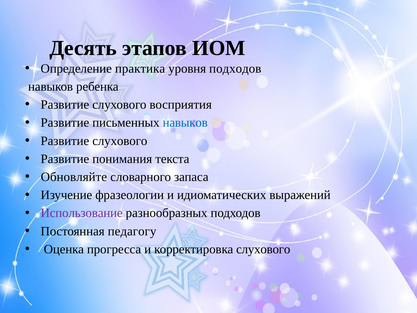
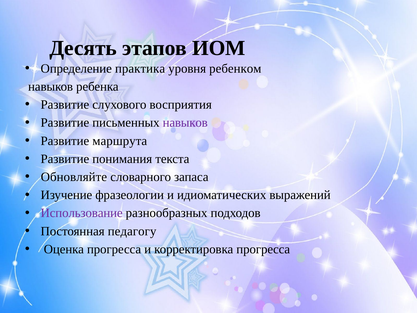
уровня подходов: подходов -> ребенком (235, 68)
навыков colour: blue -> purple (185, 123)
слухового: слухового -> маршрута (120, 141)
корректировка слухового: слухового -> прогресса (263, 249)
